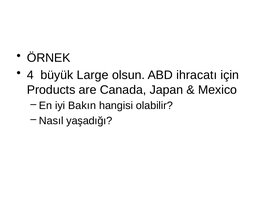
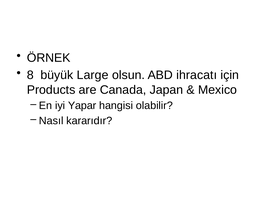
4: 4 -> 8 (30, 75)
Bakın: Bakın -> Yapar (82, 106)
yaşadığı: yaşadığı -> kararıdır (89, 121)
